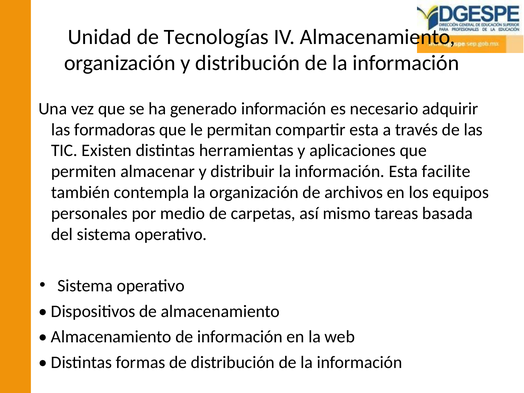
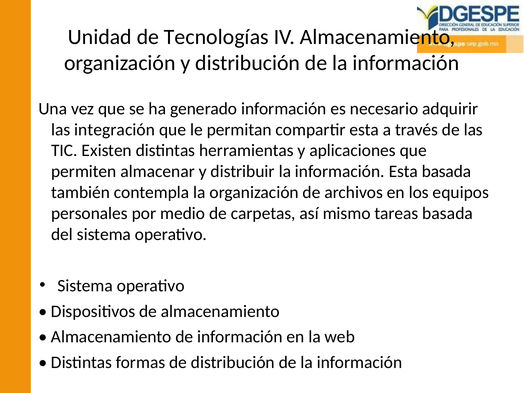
formadoras: formadoras -> integración (115, 130)
Esta facilite: facilite -> basada (446, 172)
